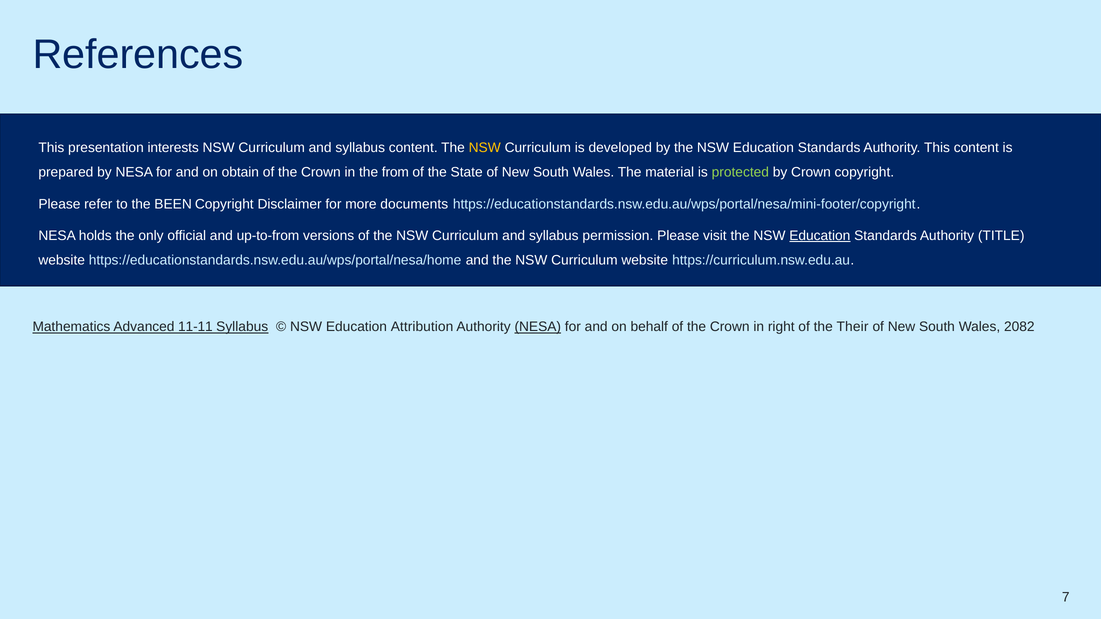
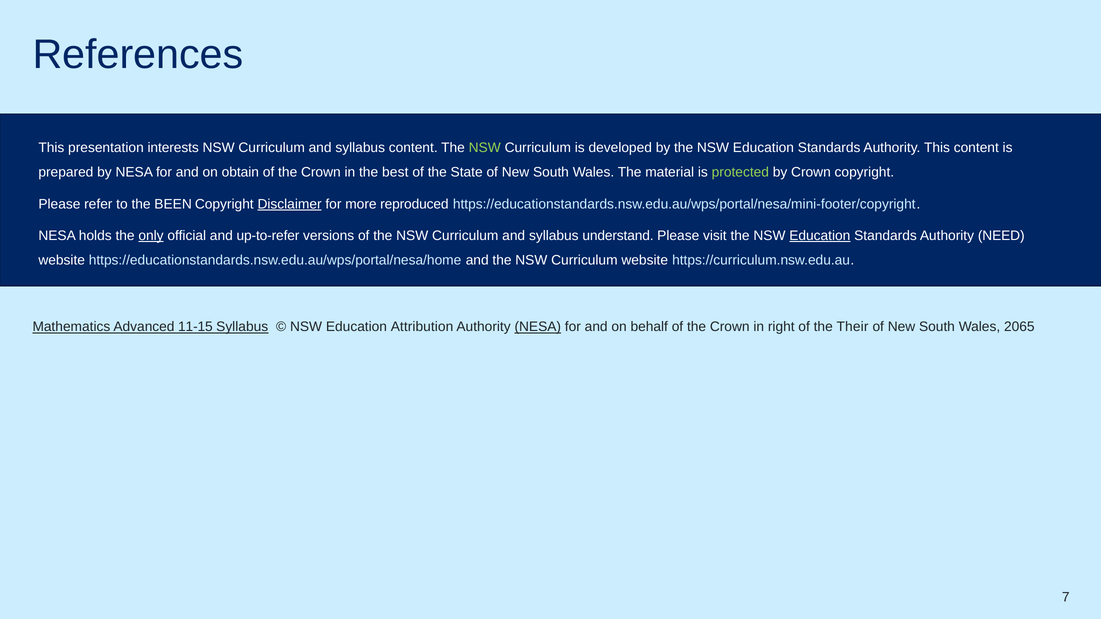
NSW colour: yellow -> light green (485, 148)
from: from -> best (395, 172)
Disclaimer underline: none -> present (290, 204)
documents: documents -> reproduced (414, 204)
only underline: none -> present (151, 236)
up-to-from: up-to-from -> up-to-refer (268, 236)
permission: permission -> understand (618, 236)
TITLE: TITLE -> NEED (1001, 236)
11-11: 11-11 -> 11-15 (195, 327)
2082: 2082 -> 2065 (1019, 327)
